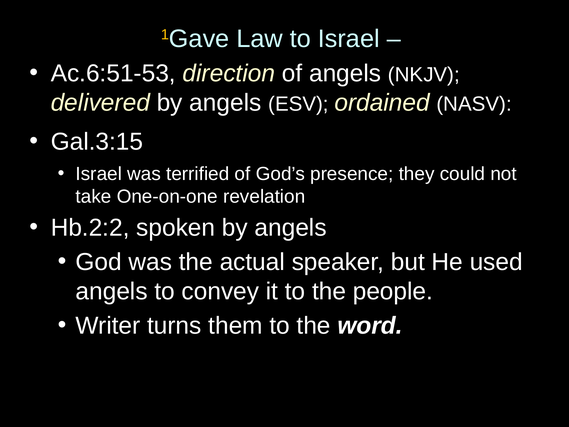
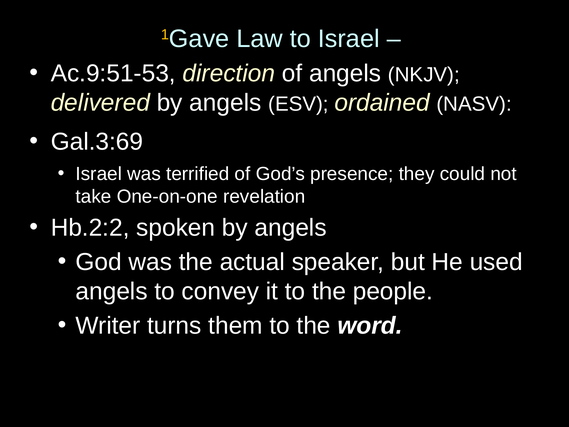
Ac.6:51-53: Ac.6:51-53 -> Ac.9:51-53 (113, 73)
Gal.3:15: Gal.3:15 -> Gal.3:69 (97, 142)
